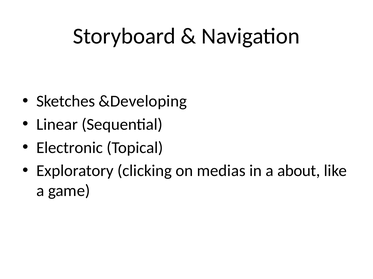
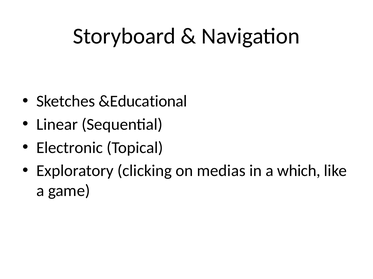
&Developing: &Developing -> &Educational (143, 101)
about: about -> which (299, 171)
